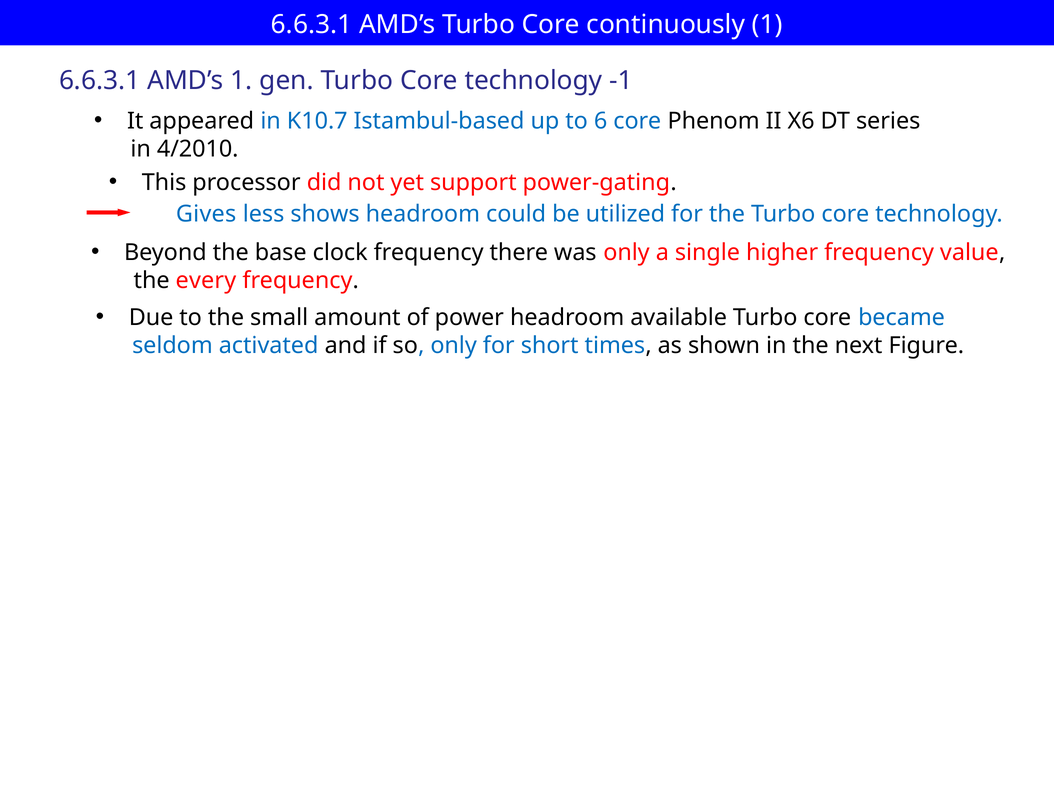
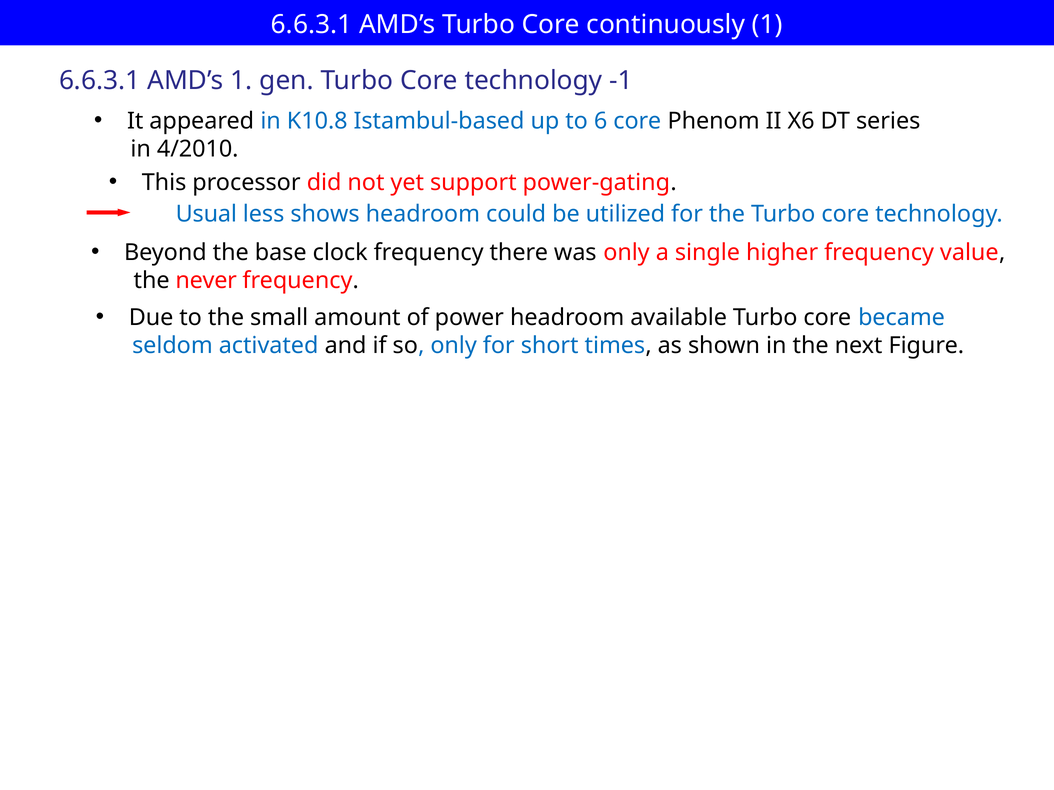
K10.7: K10.7 -> K10.8 (317, 121)
Gives: Gives -> Usual (206, 214)
every: every -> never (206, 281)
